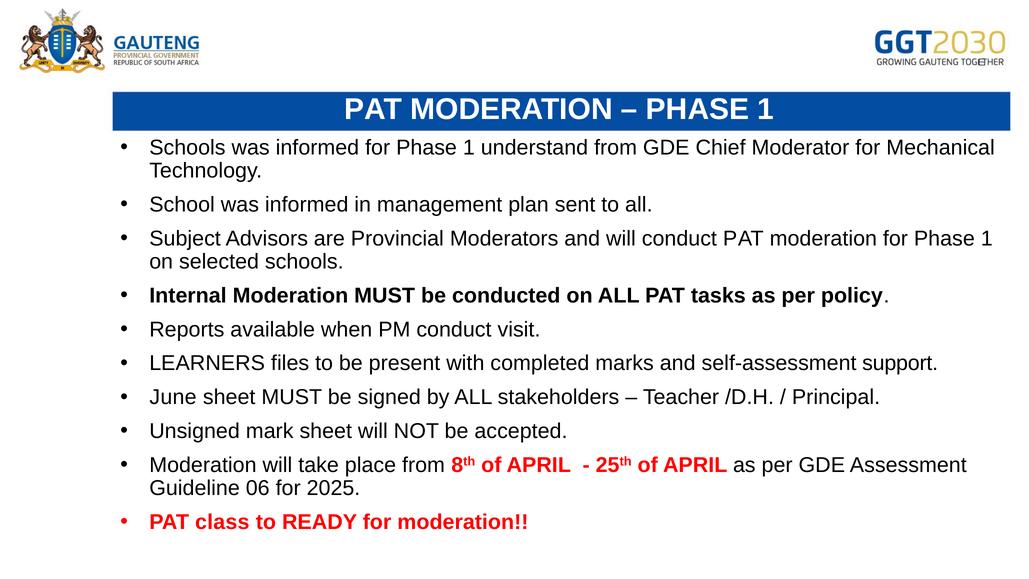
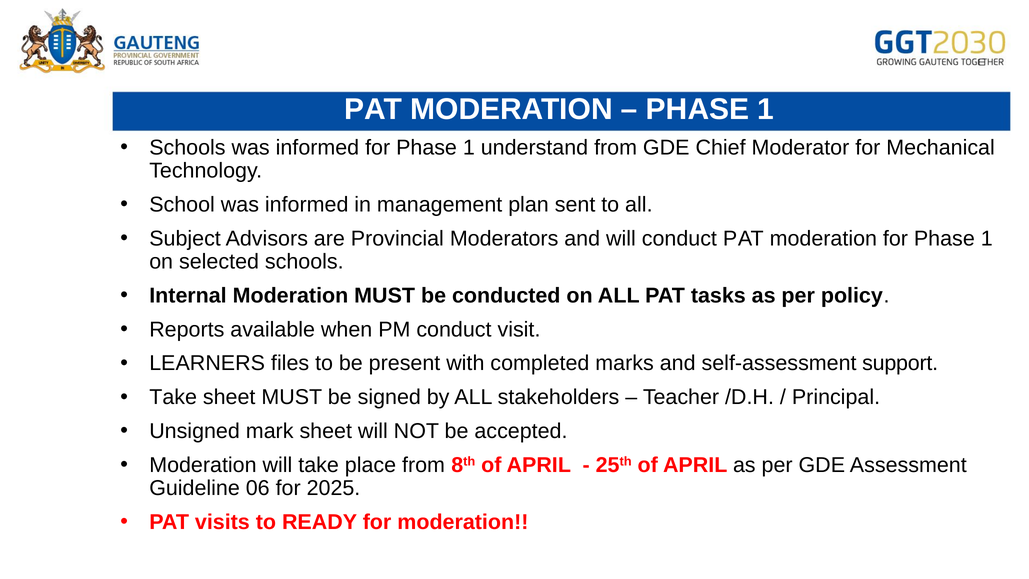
June: June -> Take (173, 397)
class: class -> visits (222, 522)
